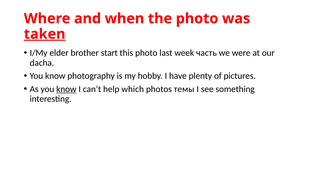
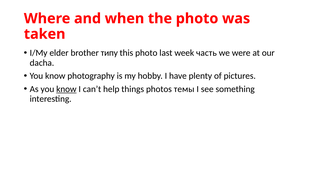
taken underline: present -> none (45, 34)
start: start -> типу (109, 53)
which: which -> things (133, 89)
